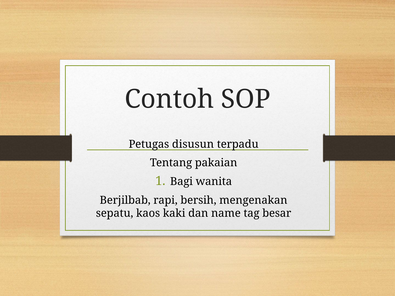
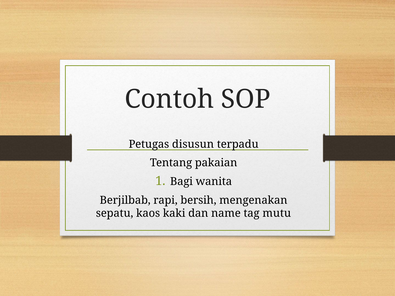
besar: besar -> mutu (277, 214)
